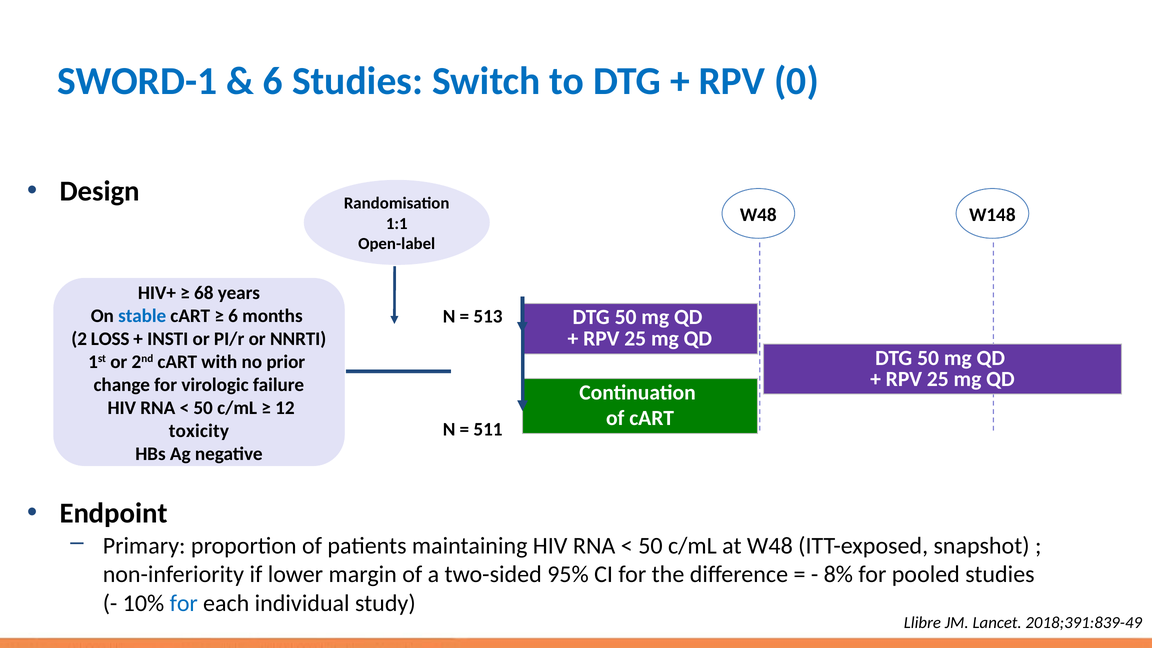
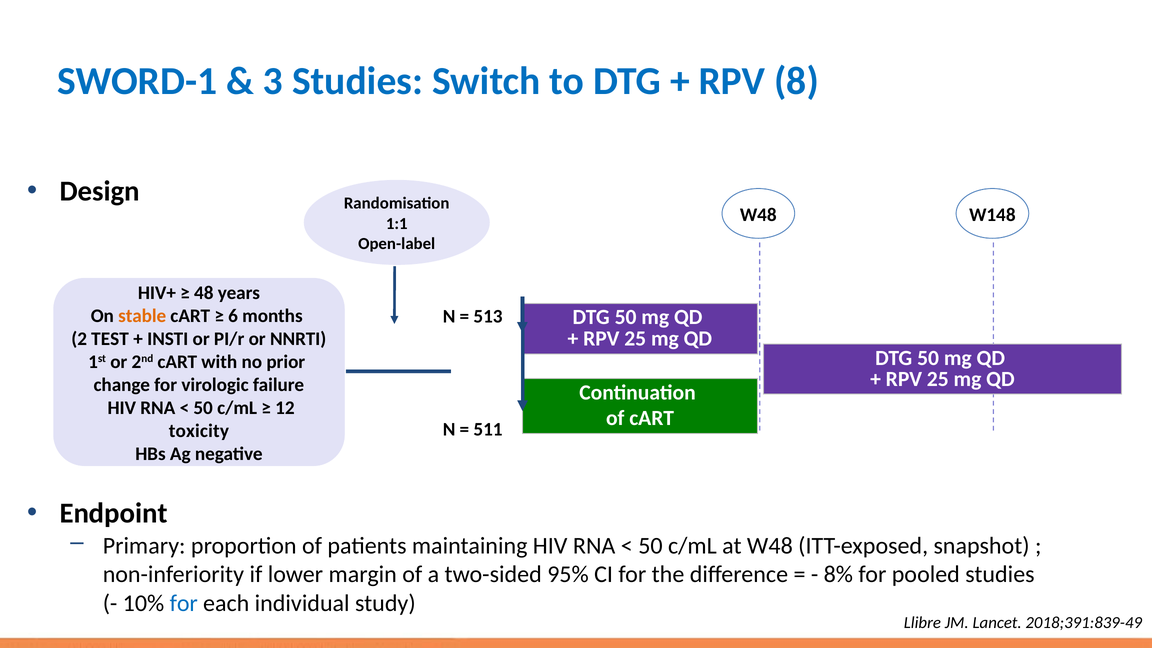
6: 6 -> 3 (273, 81)
0: 0 -> 8 (797, 81)
68: 68 -> 48 (204, 293)
stable colour: blue -> orange (142, 316)
LOSS: LOSS -> TEST (110, 339)
